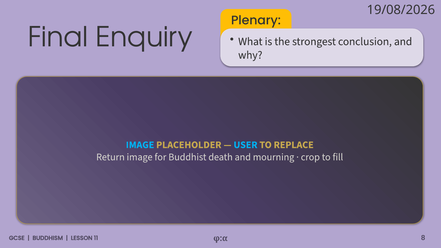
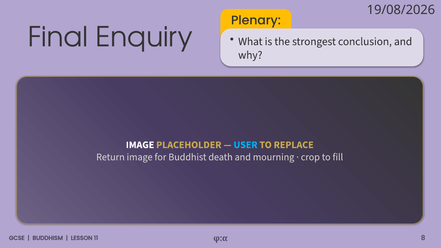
IMAGE colour: light blue -> white (140, 145)
